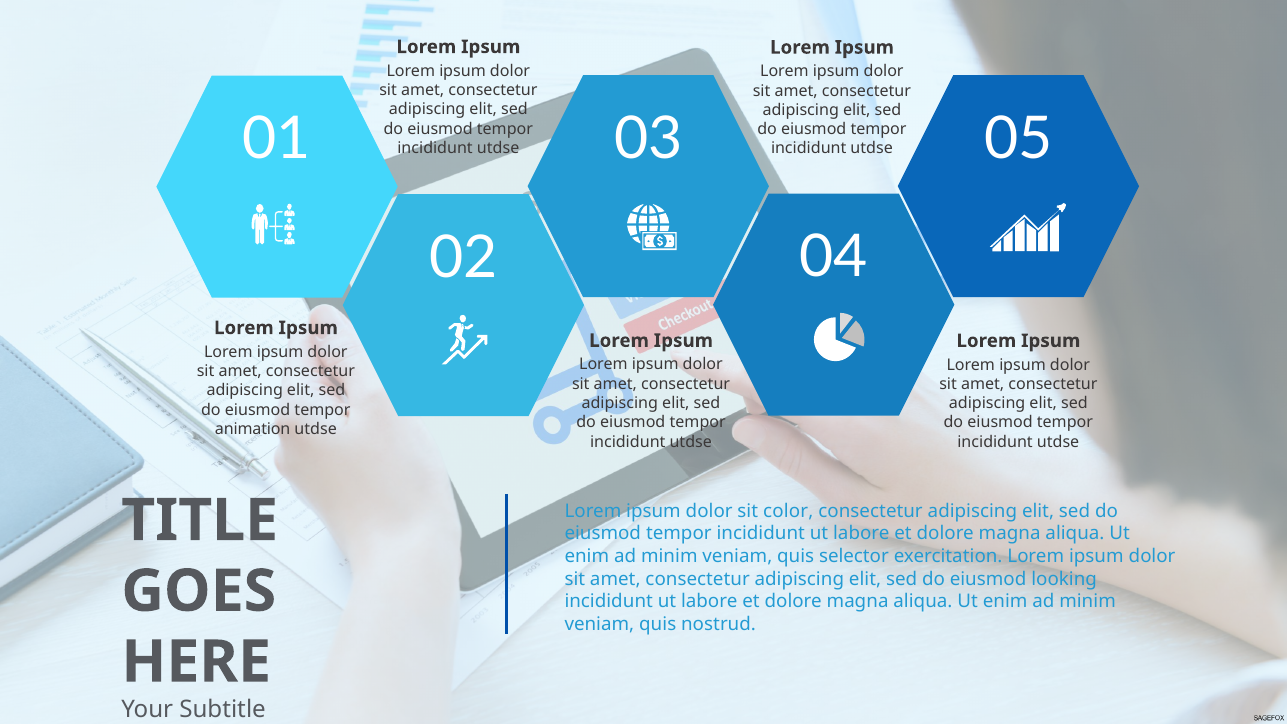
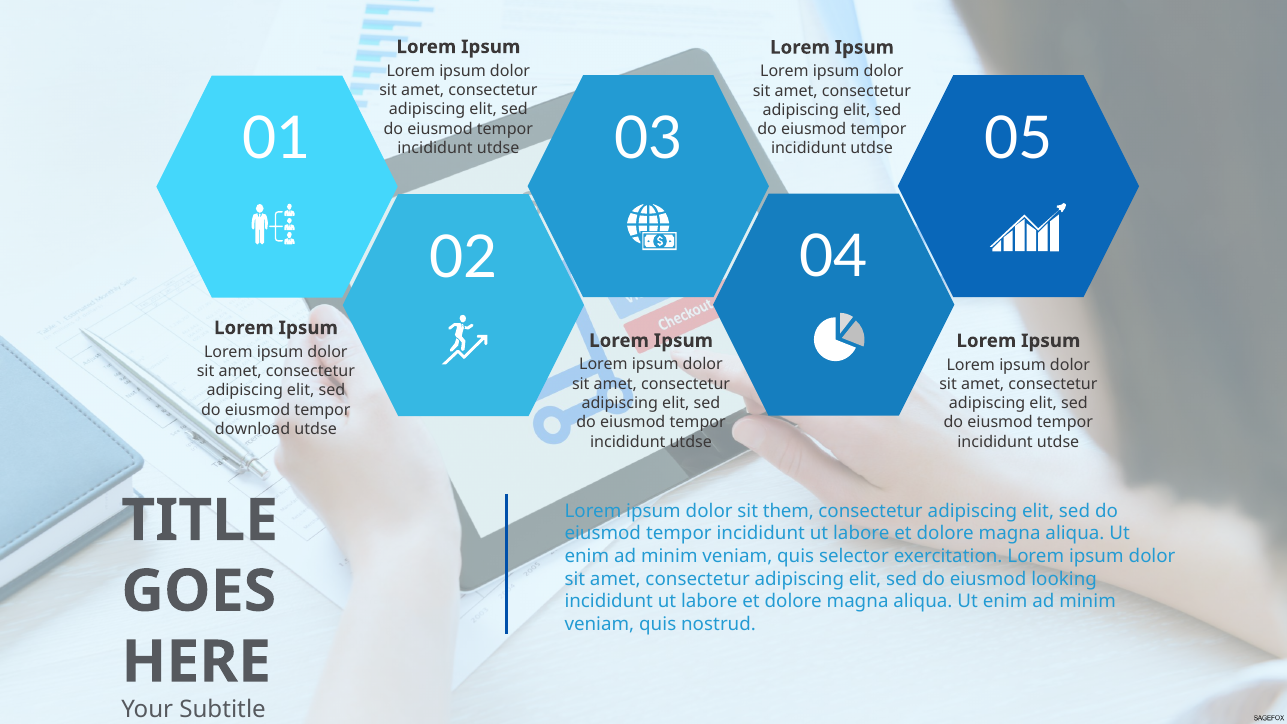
animation: animation -> download (253, 429)
color: color -> them (788, 511)
